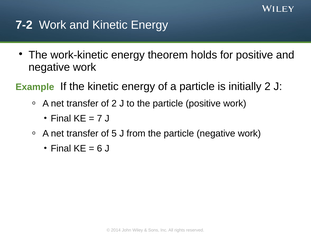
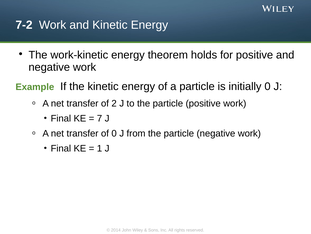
initially 2: 2 -> 0 (268, 86)
of 5: 5 -> 0 (114, 133)
6: 6 -> 1 (100, 148)
